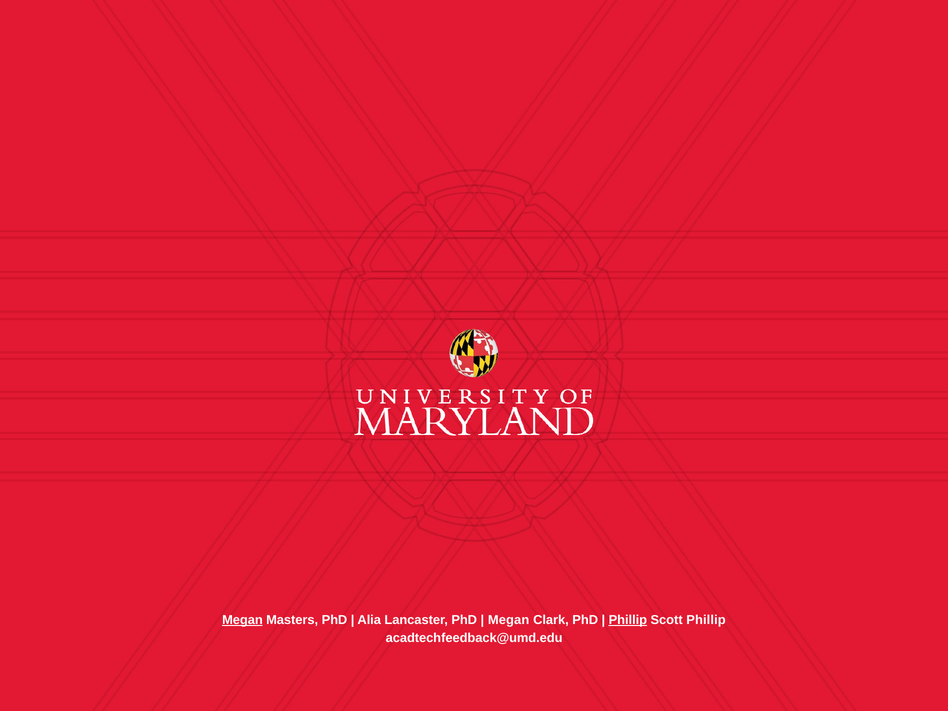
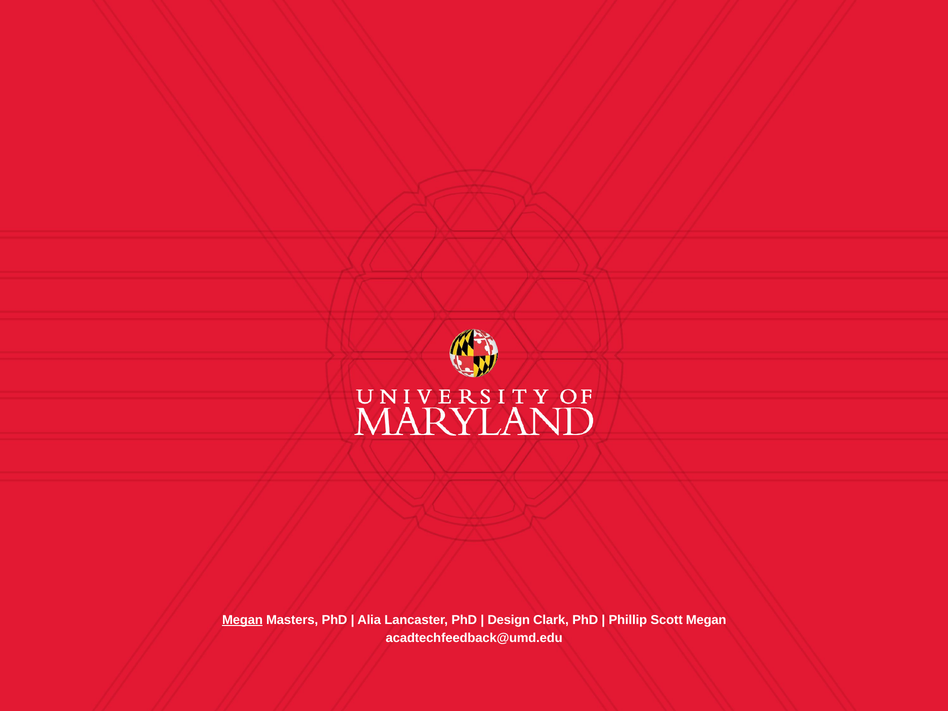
Megan: Megan -> Design (509, 620)
Phillip underline: present -> none (628, 620)
Scott Phillip: Phillip -> Megan (706, 620)
